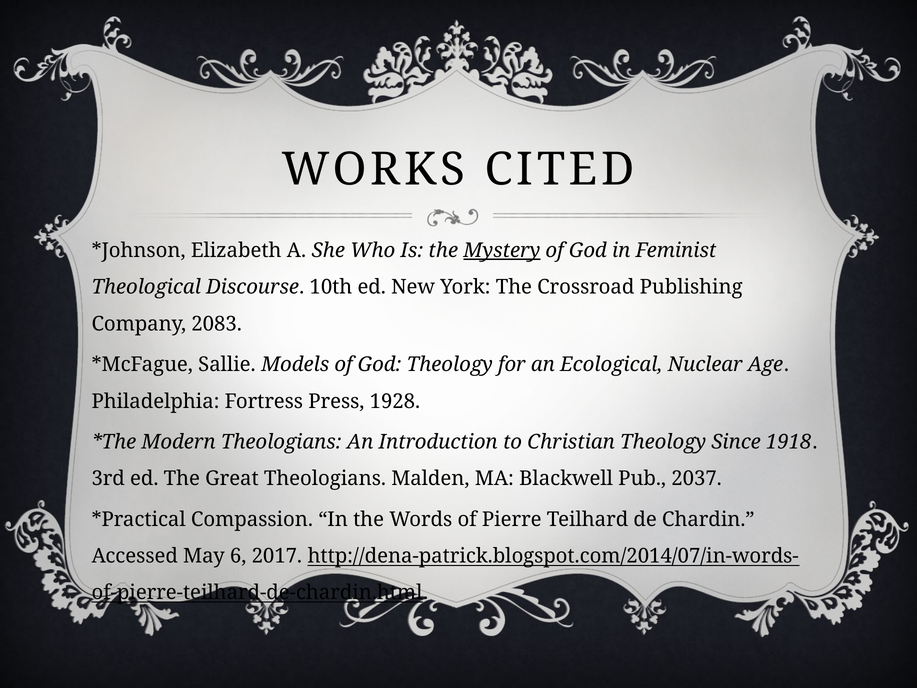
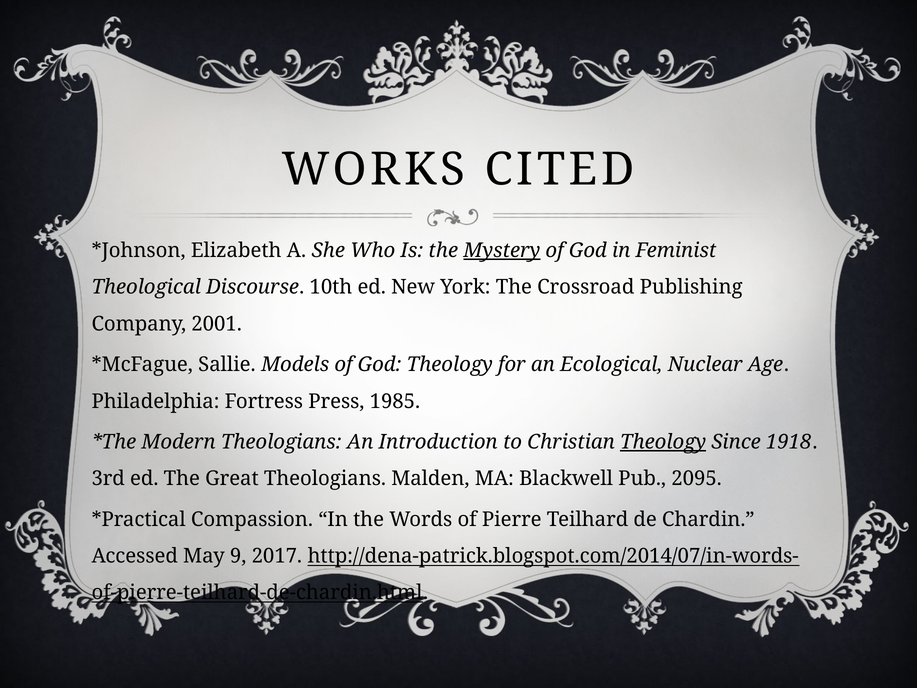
2083: 2083 -> 2001 (217, 324)
1928: 1928 -> 1985 (395, 401)
Theology underline: none -> present (663, 442)
2037: 2037 -> 2095 (697, 479)
6: 6 -> 9 (238, 556)
